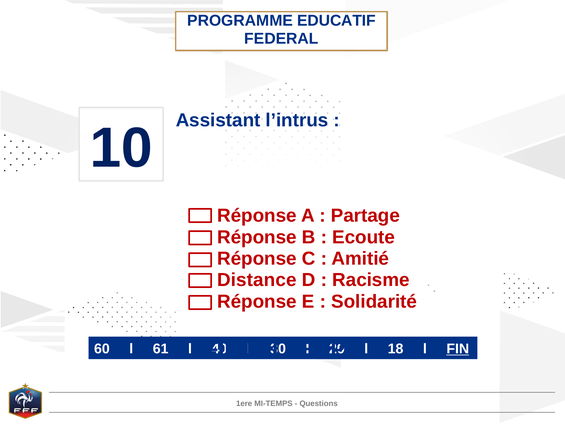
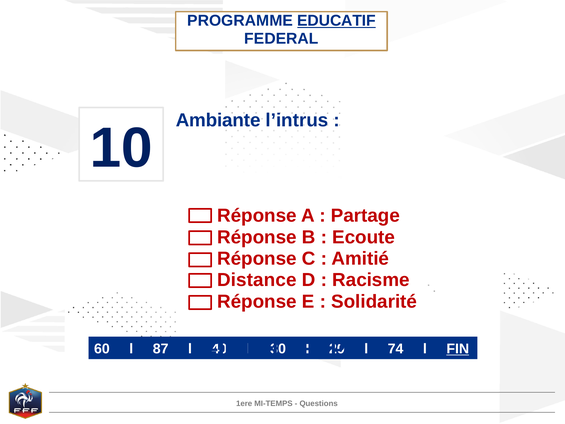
EDUCATIF underline: none -> present (337, 21)
Assistant: Assistant -> Ambiante (218, 120)
61: 61 -> 87 (161, 349)
18: 18 -> 74 (396, 349)
